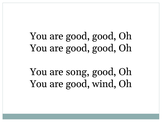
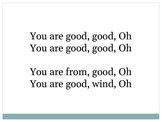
song: song -> from (78, 72)
